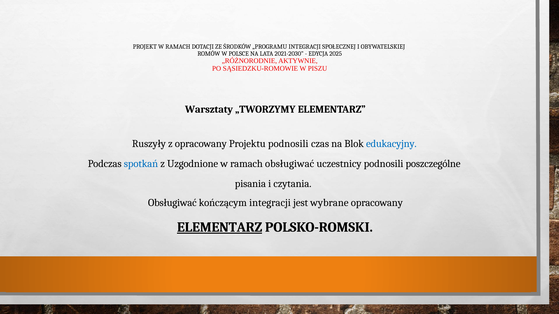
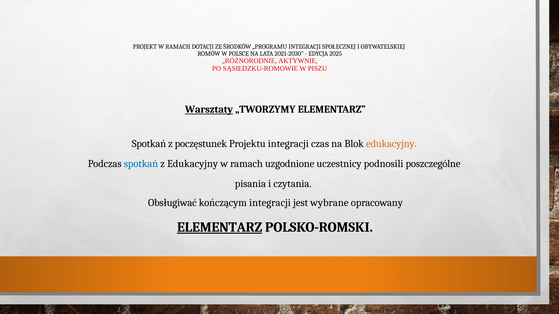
Warsztaty underline: none -> present (209, 110)
Ruszyły: Ruszyły -> Spotkań (149, 144)
z opracowany: opracowany -> poczęstunek (201, 144)
Projektu podnosili: podnosili -> integracji (288, 144)
edukacyjny colour: blue -> orange (391, 144)
z Uzgodnione: Uzgodnione -> Edukacyjny (193, 164)
ramach obsługiwać: obsługiwać -> uzgodnione (290, 164)
